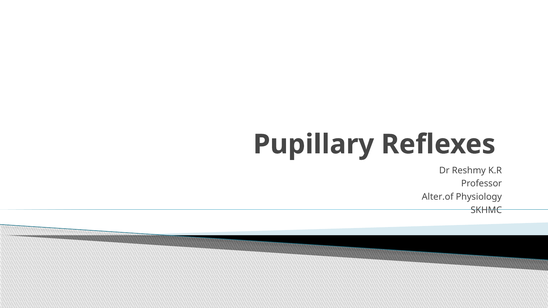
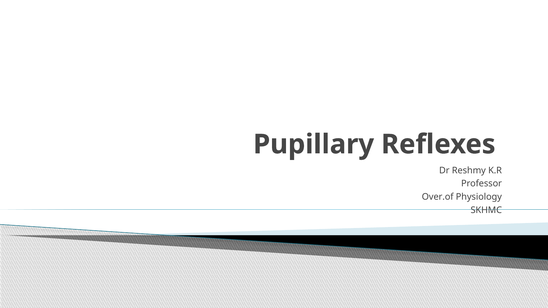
Alter.of: Alter.of -> Over.of (438, 197)
